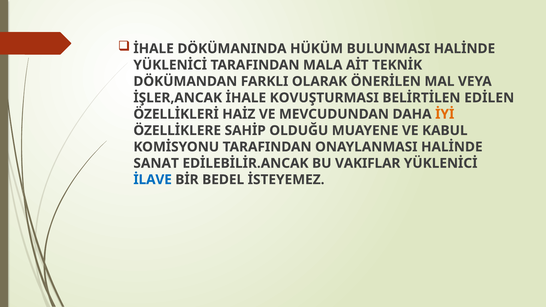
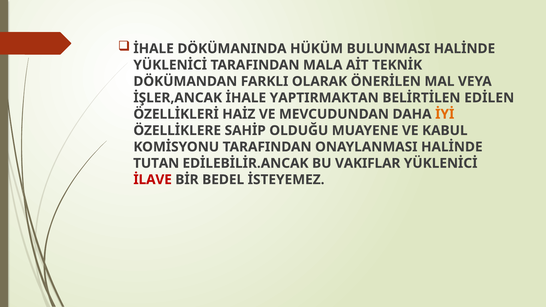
KOVUŞTURMASI: KOVUŞTURMASI -> YAPTIRMAKTAN (324, 98)
SANAT: SANAT -> TUTAN (156, 163)
İLAVE colour: blue -> red (153, 180)
